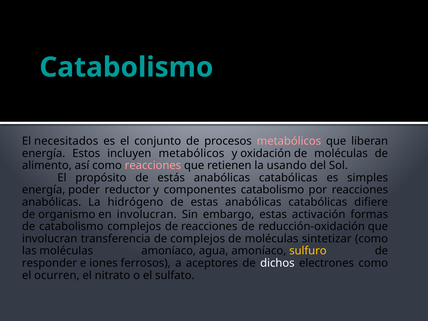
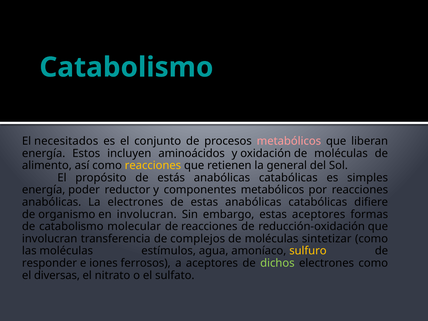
incluyen metabólicos: metabólicos -> aminoácidos (192, 153)
reacciones colour: pink -> yellow (153, 166)
usando: usando -> general (287, 166)
componentes catabolismo: catabolismo -> metabólicos (273, 190)
La hidrógeno: hidrógeno -> electrones (135, 202)
estas activación: activación -> aceptores (319, 214)
catabolismo complejos: complejos -> molecular (134, 227)
moléculas amoníaco: amoníaco -> estímulos (169, 251)
dichos colour: white -> light green (277, 263)
ocurren: ocurren -> diversas (57, 275)
